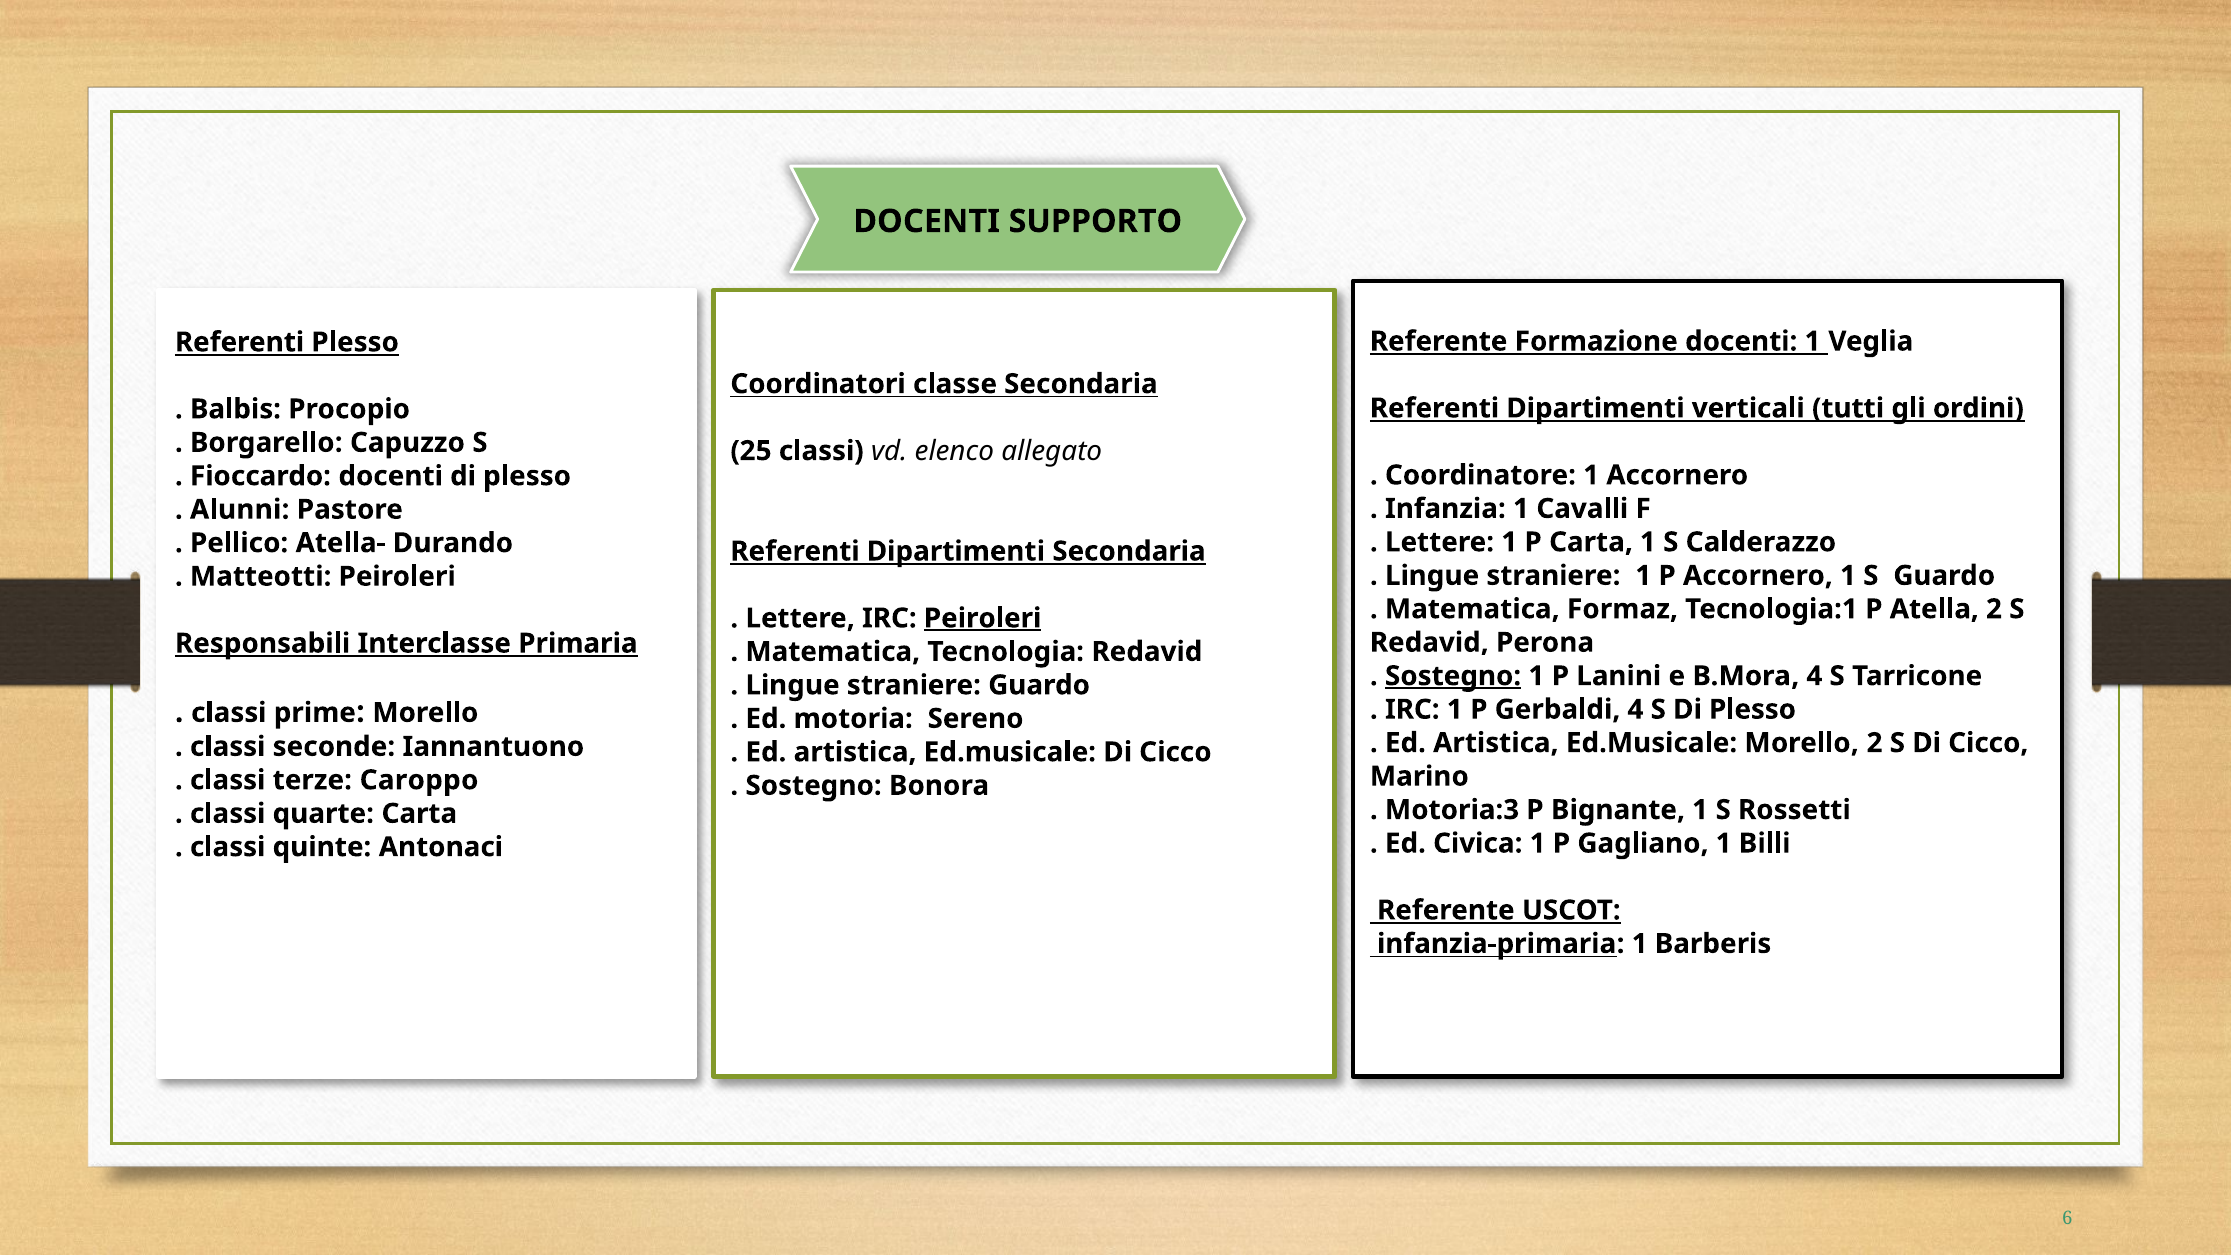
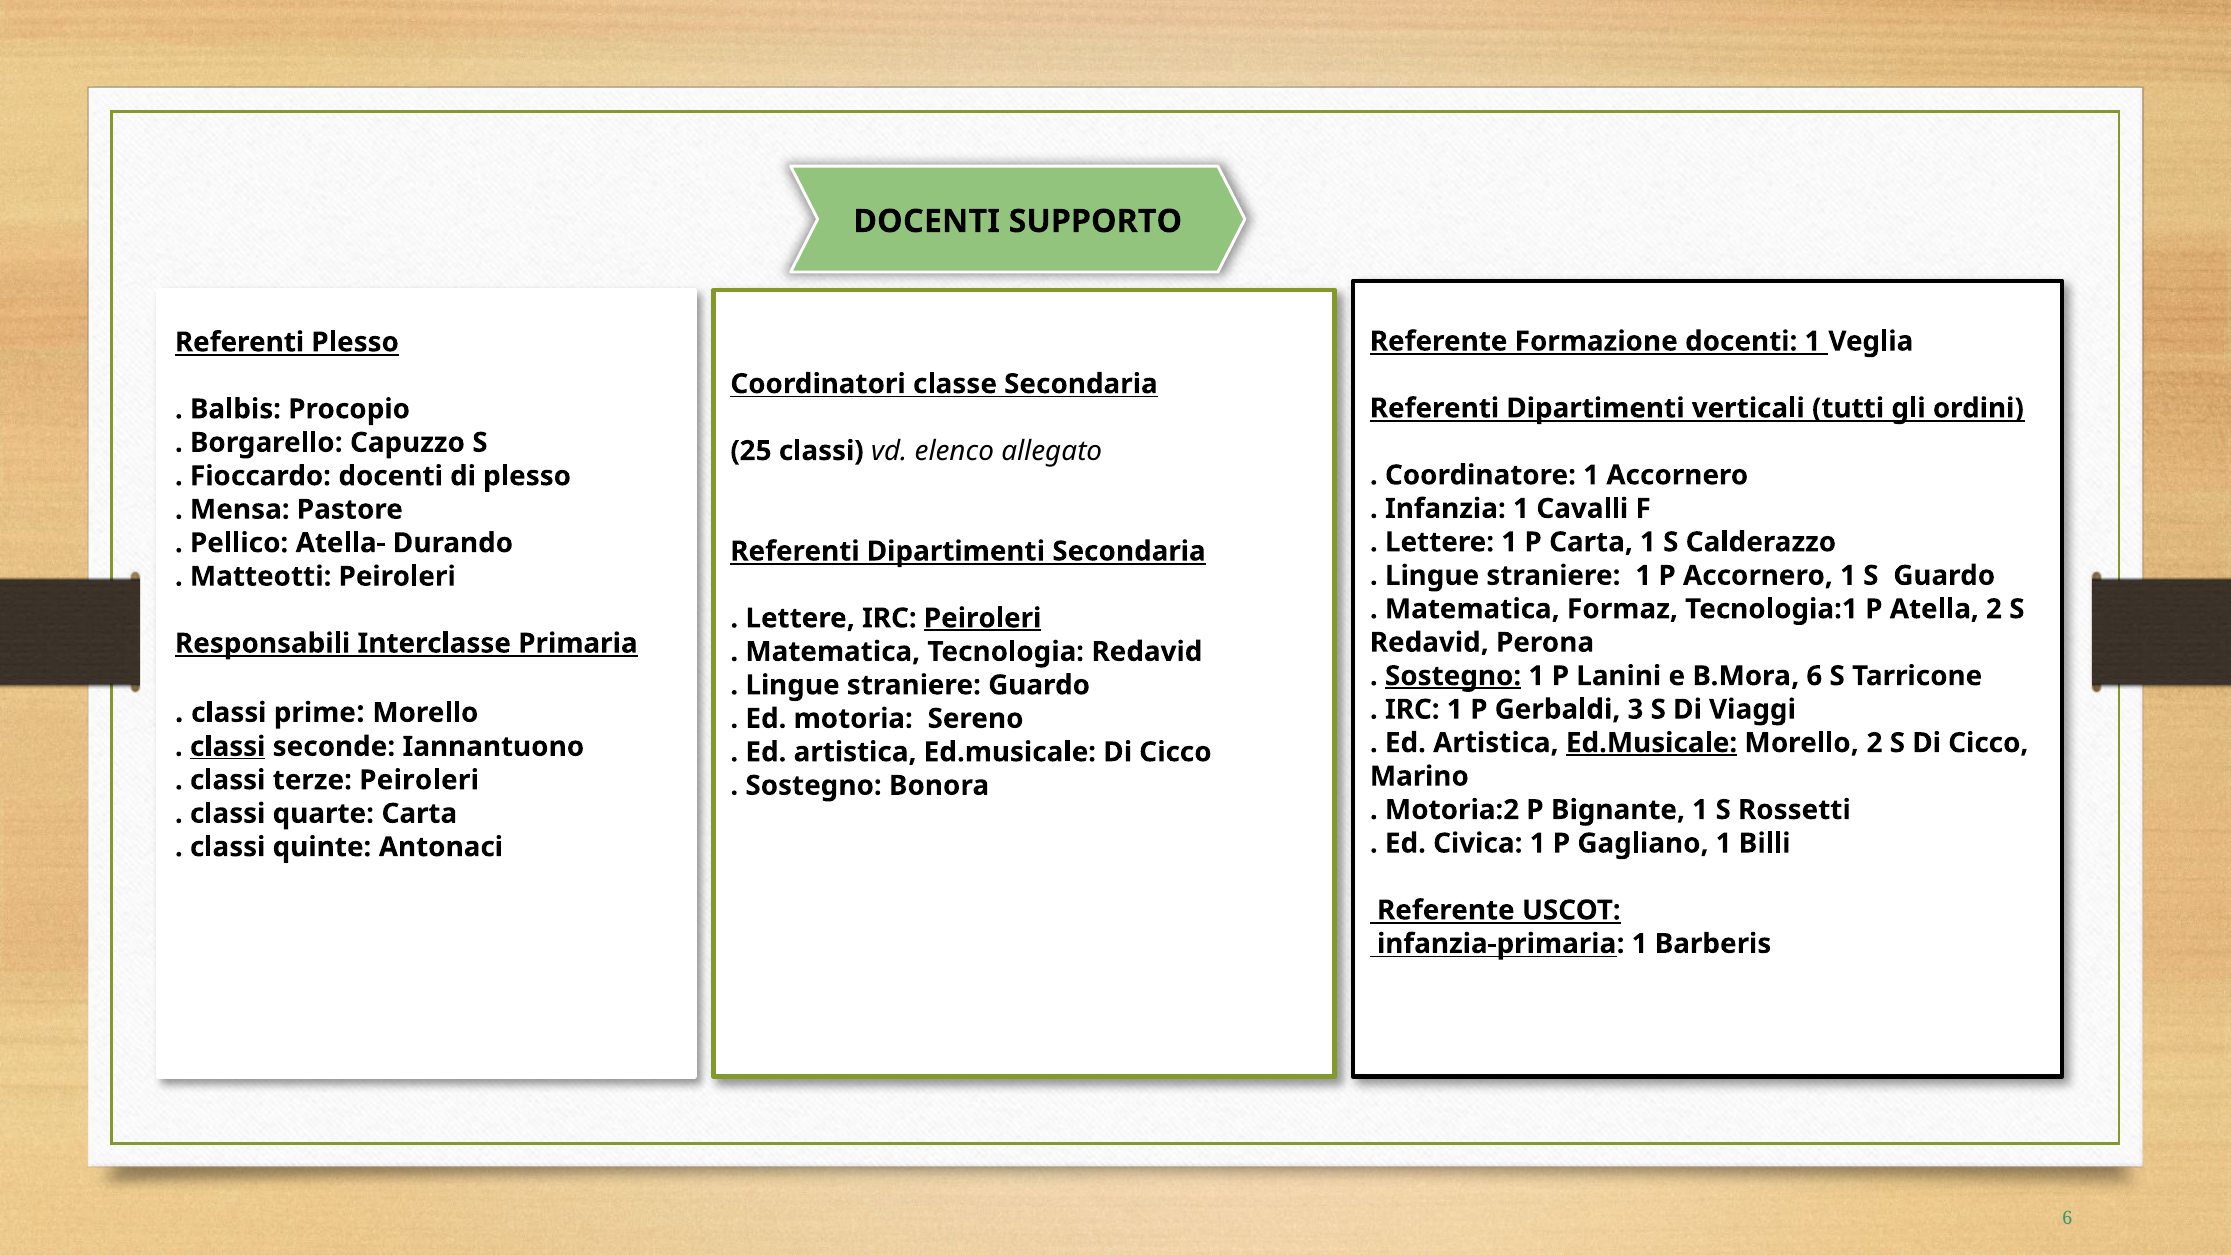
Alunni: Alunni -> Mensa (240, 510)
B.Mora 4: 4 -> 6 (1814, 676)
Gerbaldi 4: 4 -> 3 (1635, 709)
S Di Plesso: Plesso -> Viaggi (1752, 709)
Ed.Musicale underline: none -> present (1652, 743)
classi underline: none -> present (228, 747)
terze Caroppo: Caroppo -> Peiroleri (419, 780)
Motoria:3: Motoria:3 -> Motoria:2 (1452, 810)
